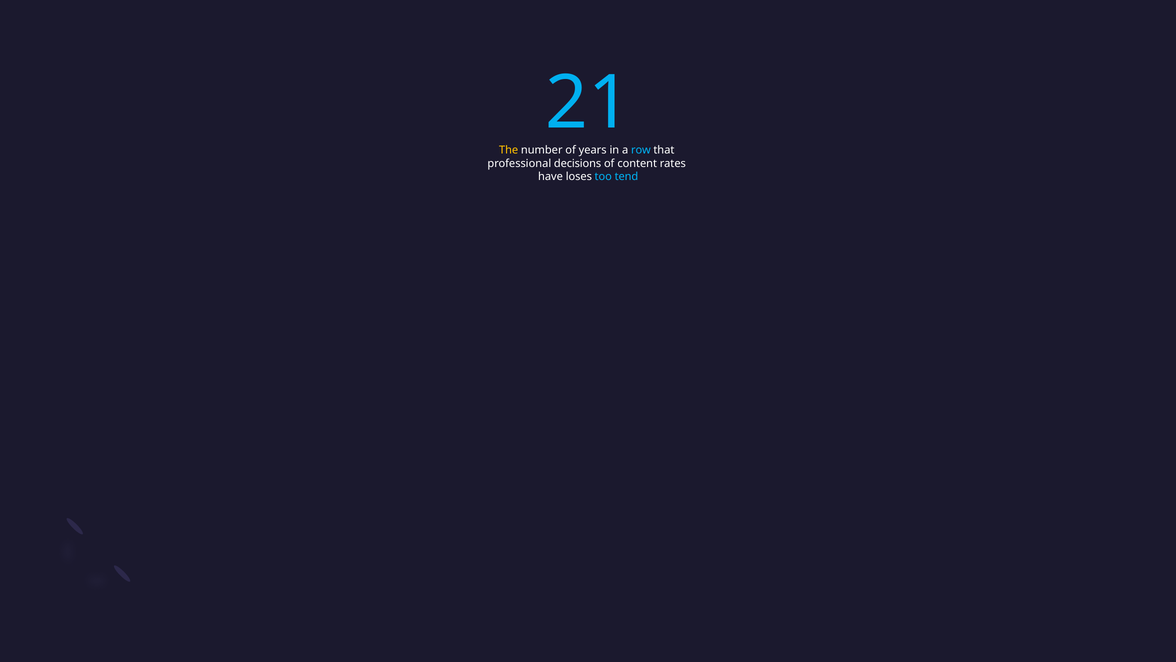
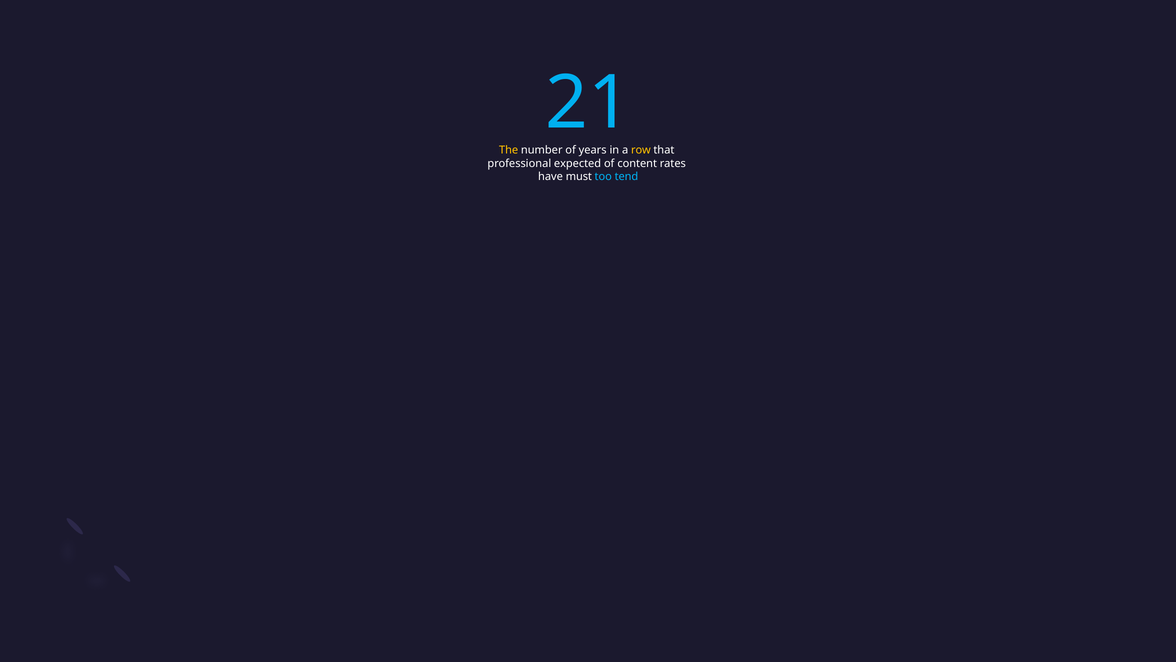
row colour: light blue -> yellow (641, 150)
decisions: decisions -> expected (578, 163)
loses: loses -> must (579, 177)
